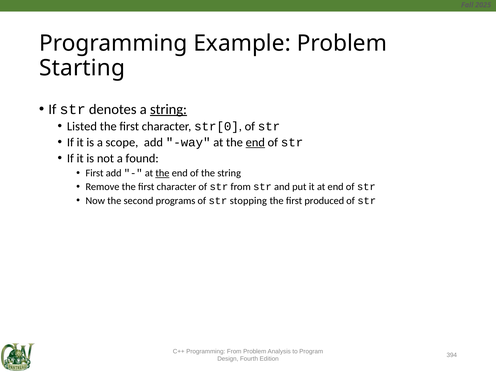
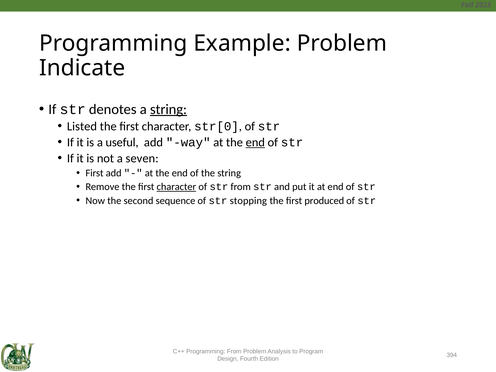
Starting: Starting -> Indicate (82, 68)
scope: scope -> useful (122, 142)
found: found -> seven (142, 158)
the underline: present -> none (162, 173)
character underline: none -> present (176, 187)
programs: programs -> sequence (176, 201)
